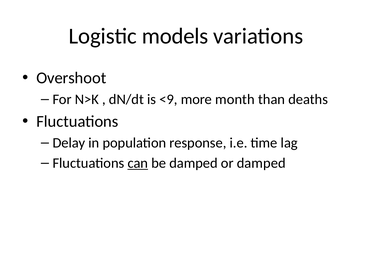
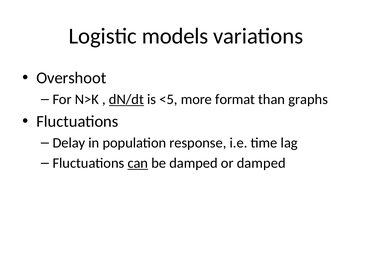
dN/dt underline: none -> present (126, 99)
<9: <9 -> <5 (168, 99)
month: month -> format (235, 99)
deaths: deaths -> graphs (308, 99)
